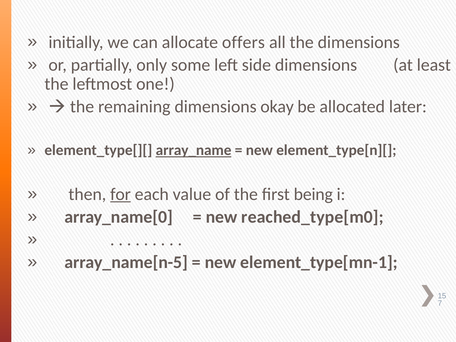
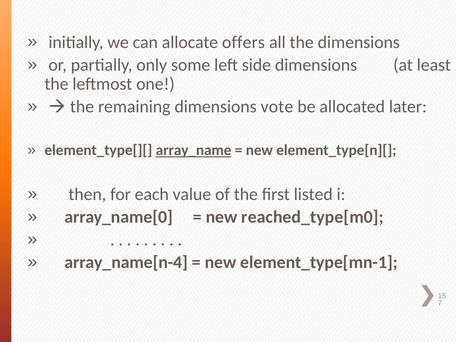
okay: okay -> vote (277, 107)
for underline: present -> none (121, 194)
being: being -> listed (313, 194)
array_name[n-5: array_name[n-5 -> array_name[n-4 (126, 262)
